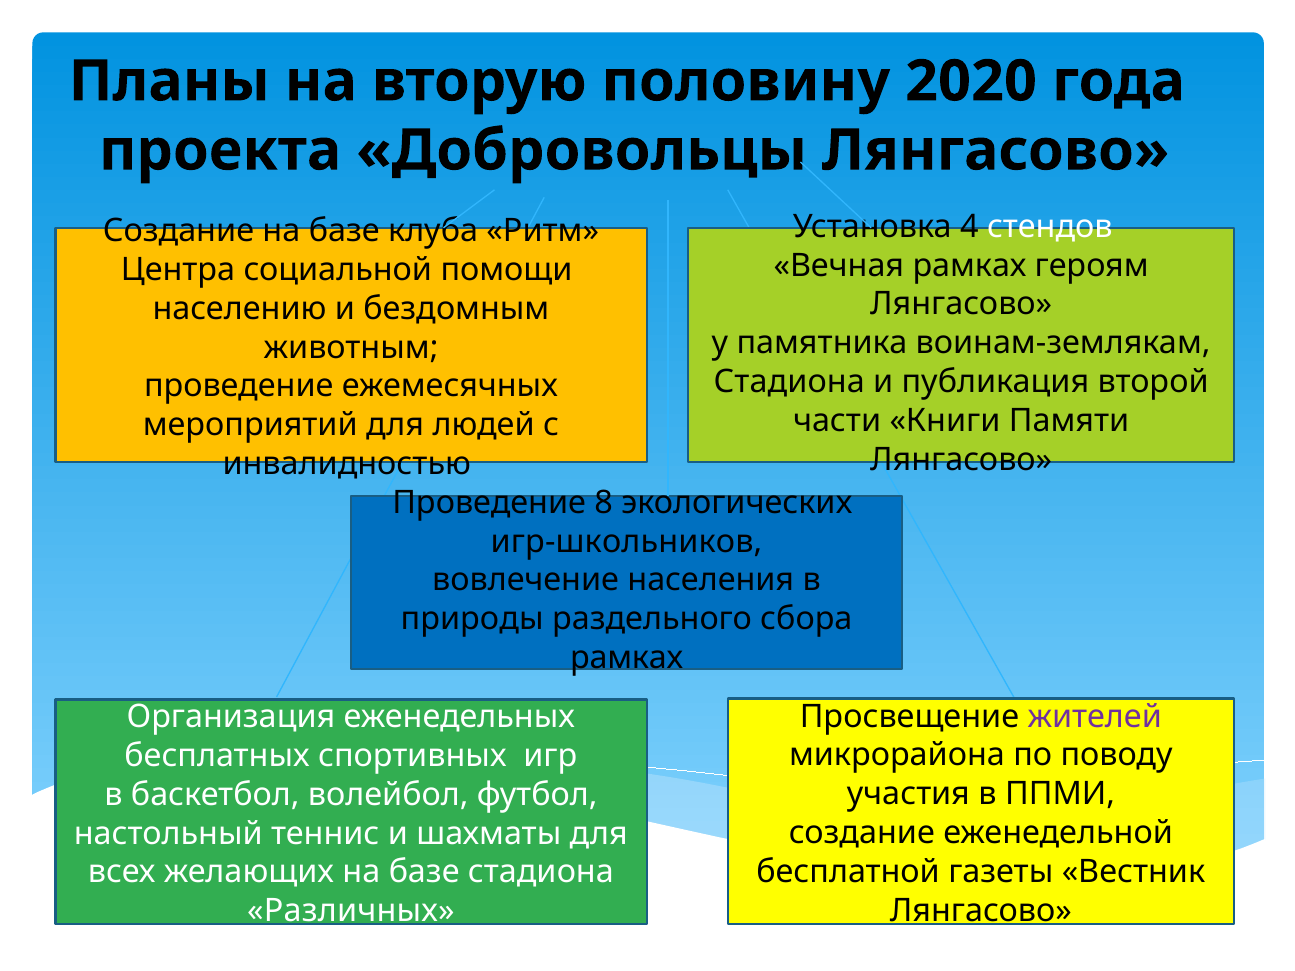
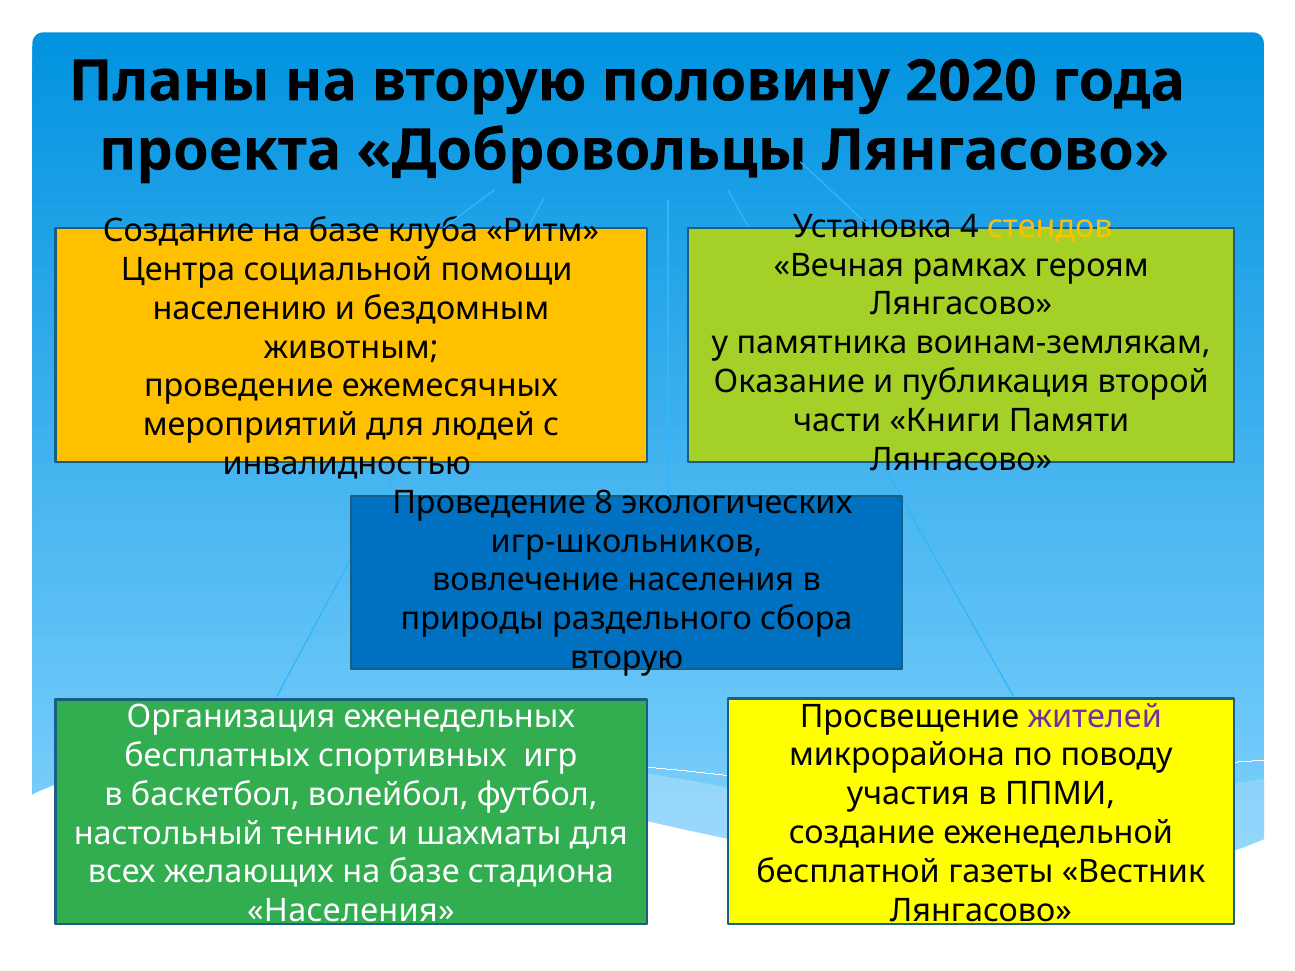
стендов colour: white -> yellow (1050, 227)
Стадиона: Стадиона -> Оказание (789, 382)
рамках: рамках -> вторую (627, 658)
Различных: Различных -> Населения (351, 911)
